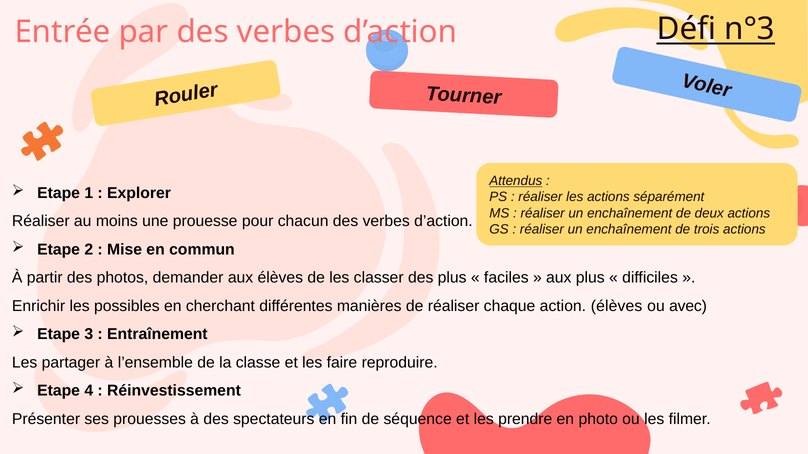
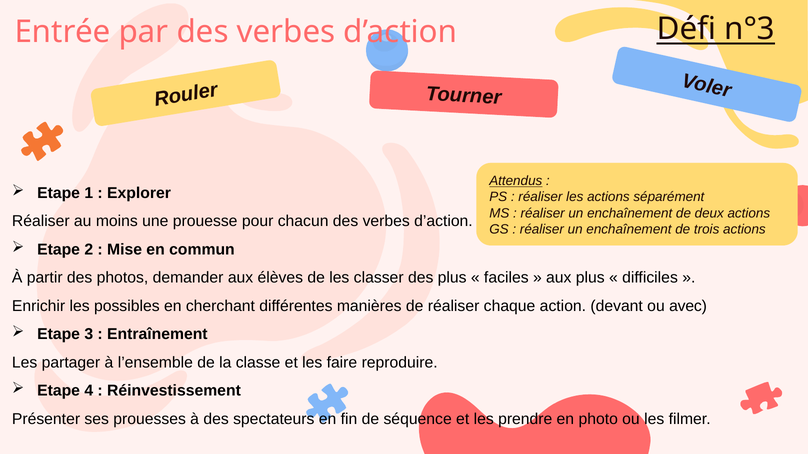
action élèves: élèves -> devant (617, 306)
